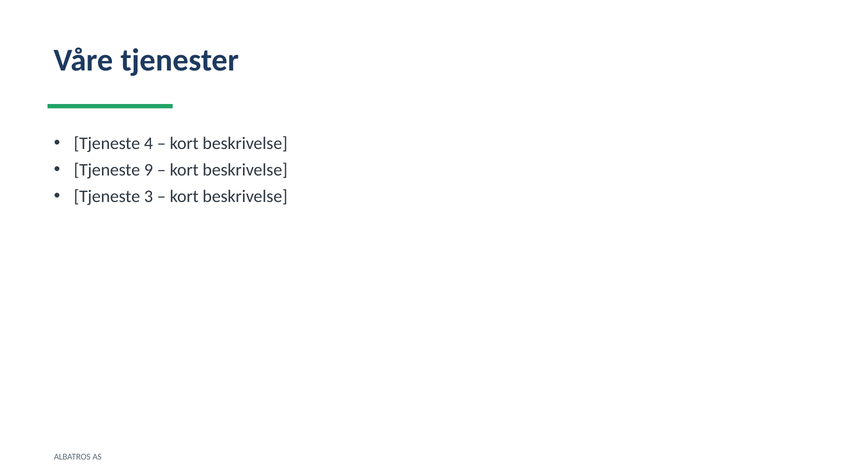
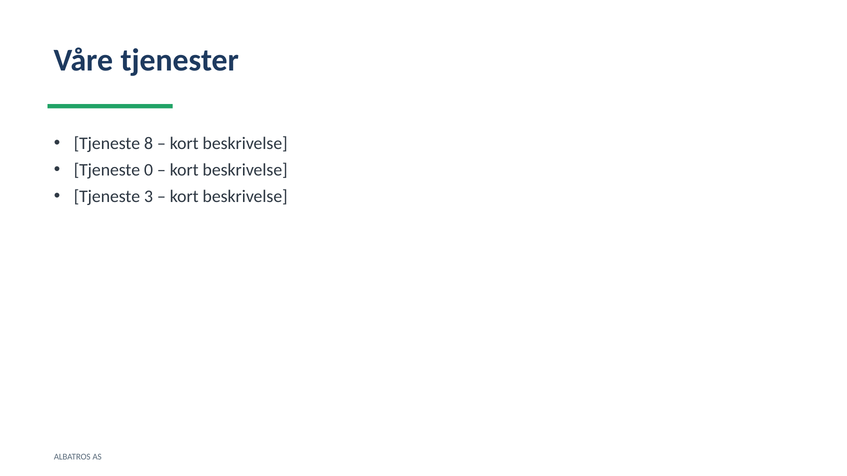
4: 4 -> 8 (148, 143)
9: 9 -> 0 (148, 170)
